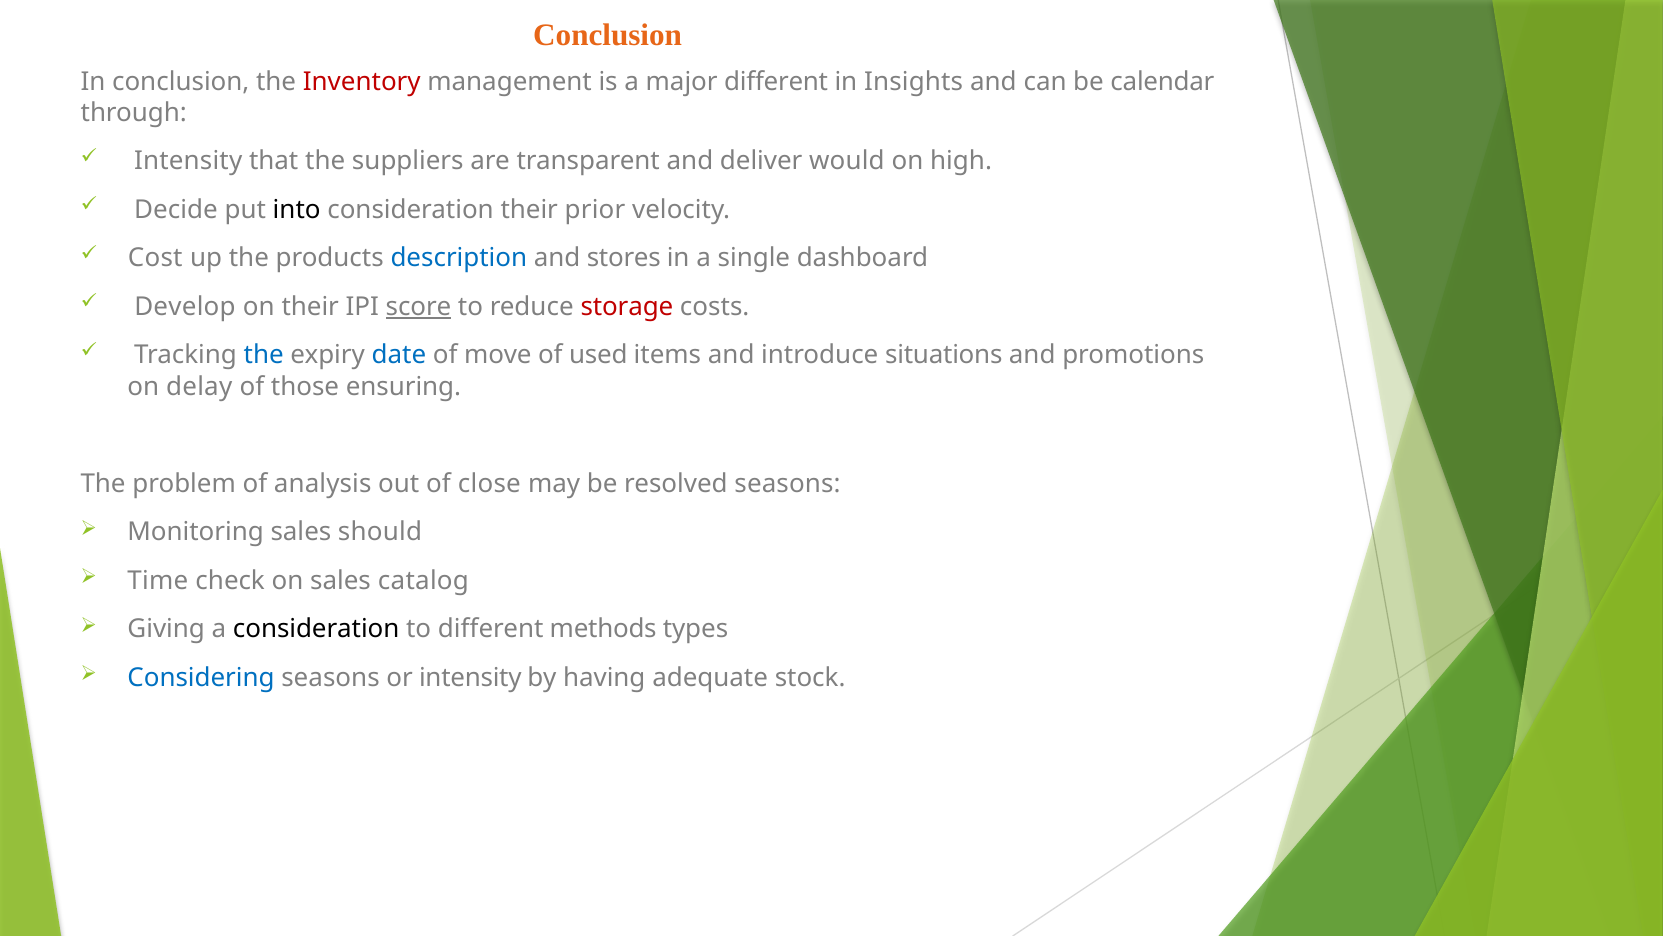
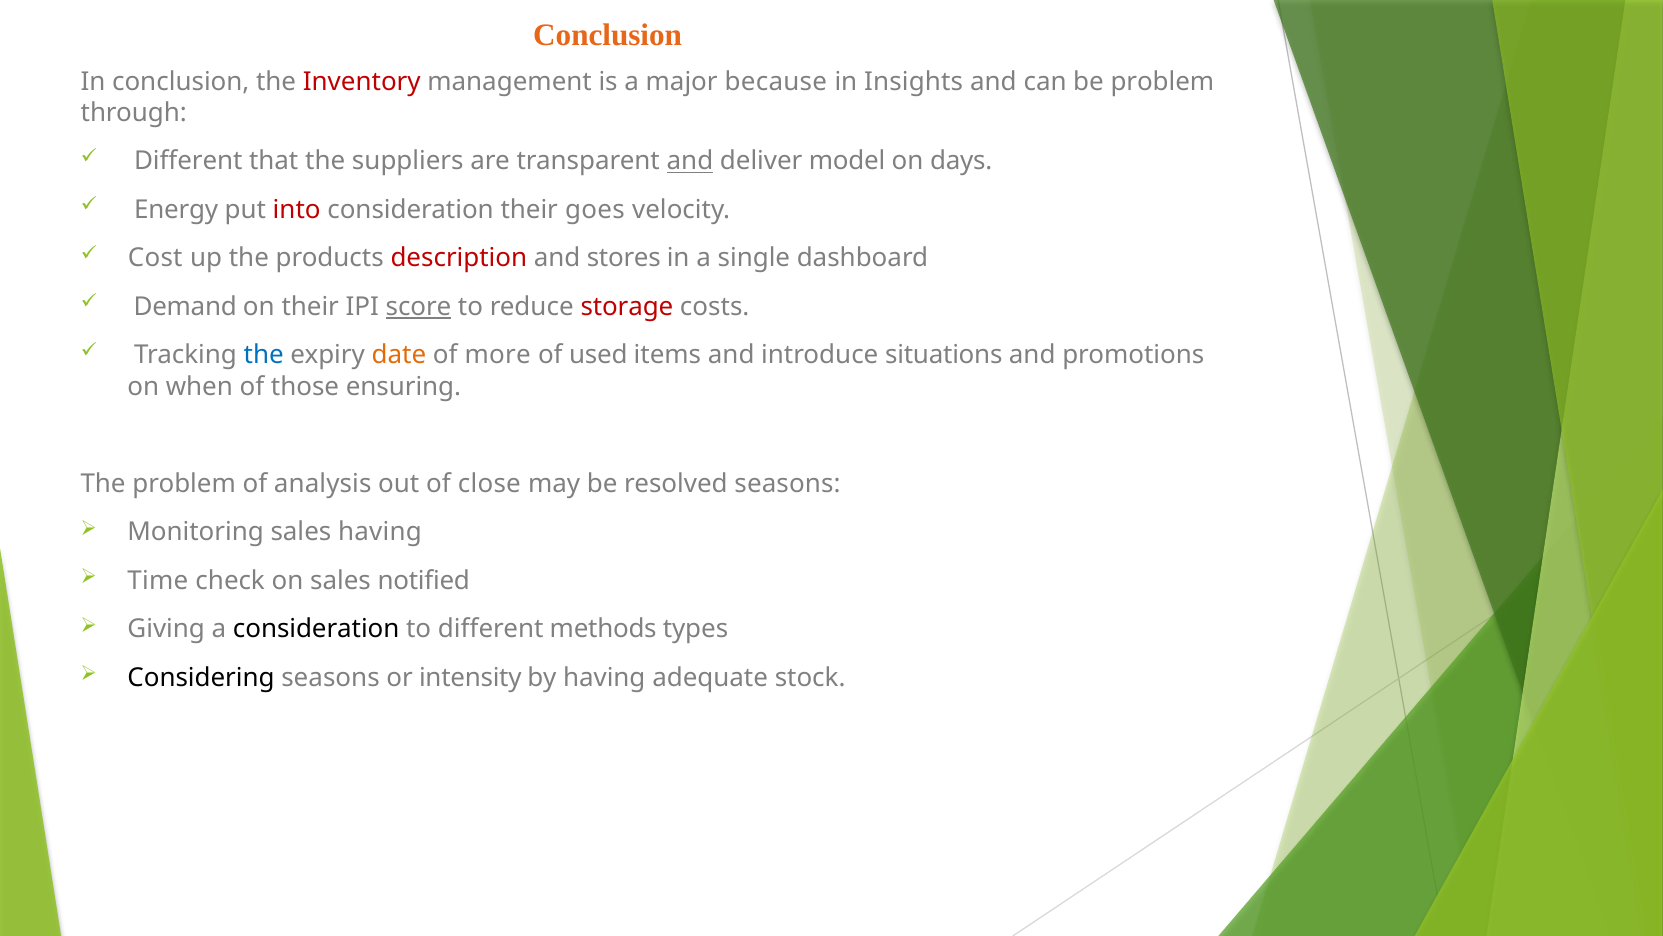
major different: different -> because (776, 81)
be calendar: calendar -> problem (1162, 81)
Intensity: Intensity -> Different (188, 161)
and underline: none -> present (690, 161)
would: would -> model (847, 161)
high: high -> days (961, 161)
Decide: Decide -> Energy (176, 210)
into colour: black -> red (297, 210)
prior: prior -> goes (595, 210)
description colour: blue -> red (459, 258)
Develop: Develop -> Demand (185, 307)
date colour: blue -> orange (399, 355)
move: move -> more (498, 355)
delay: delay -> when (199, 386)
sales should: should -> having (380, 532)
catalog: catalog -> notified (424, 580)
Considering colour: blue -> black (201, 677)
